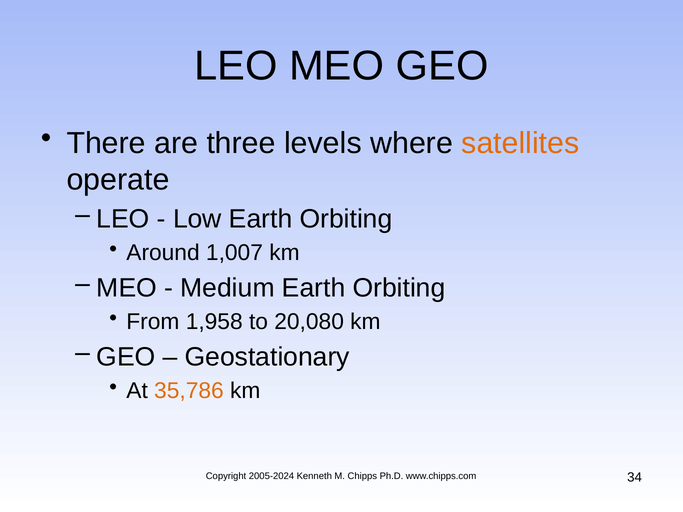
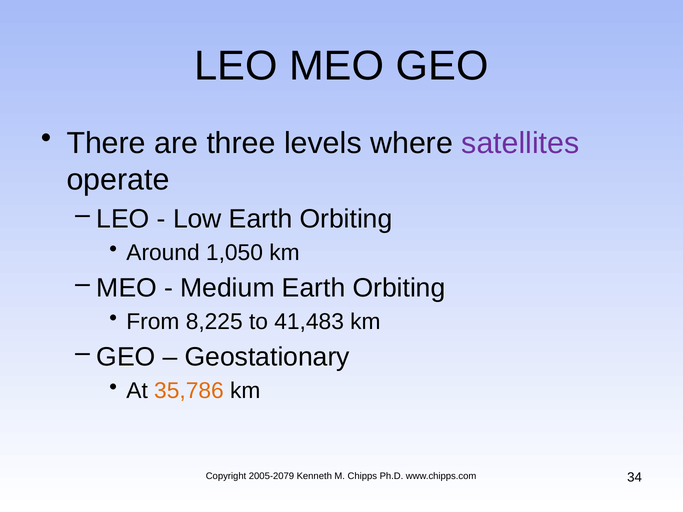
satellites colour: orange -> purple (520, 143)
1,007: 1,007 -> 1,050 (234, 253)
1,958: 1,958 -> 8,225 (214, 322)
20,080: 20,080 -> 41,483 (309, 322)
2005-2024: 2005-2024 -> 2005-2079 (271, 476)
